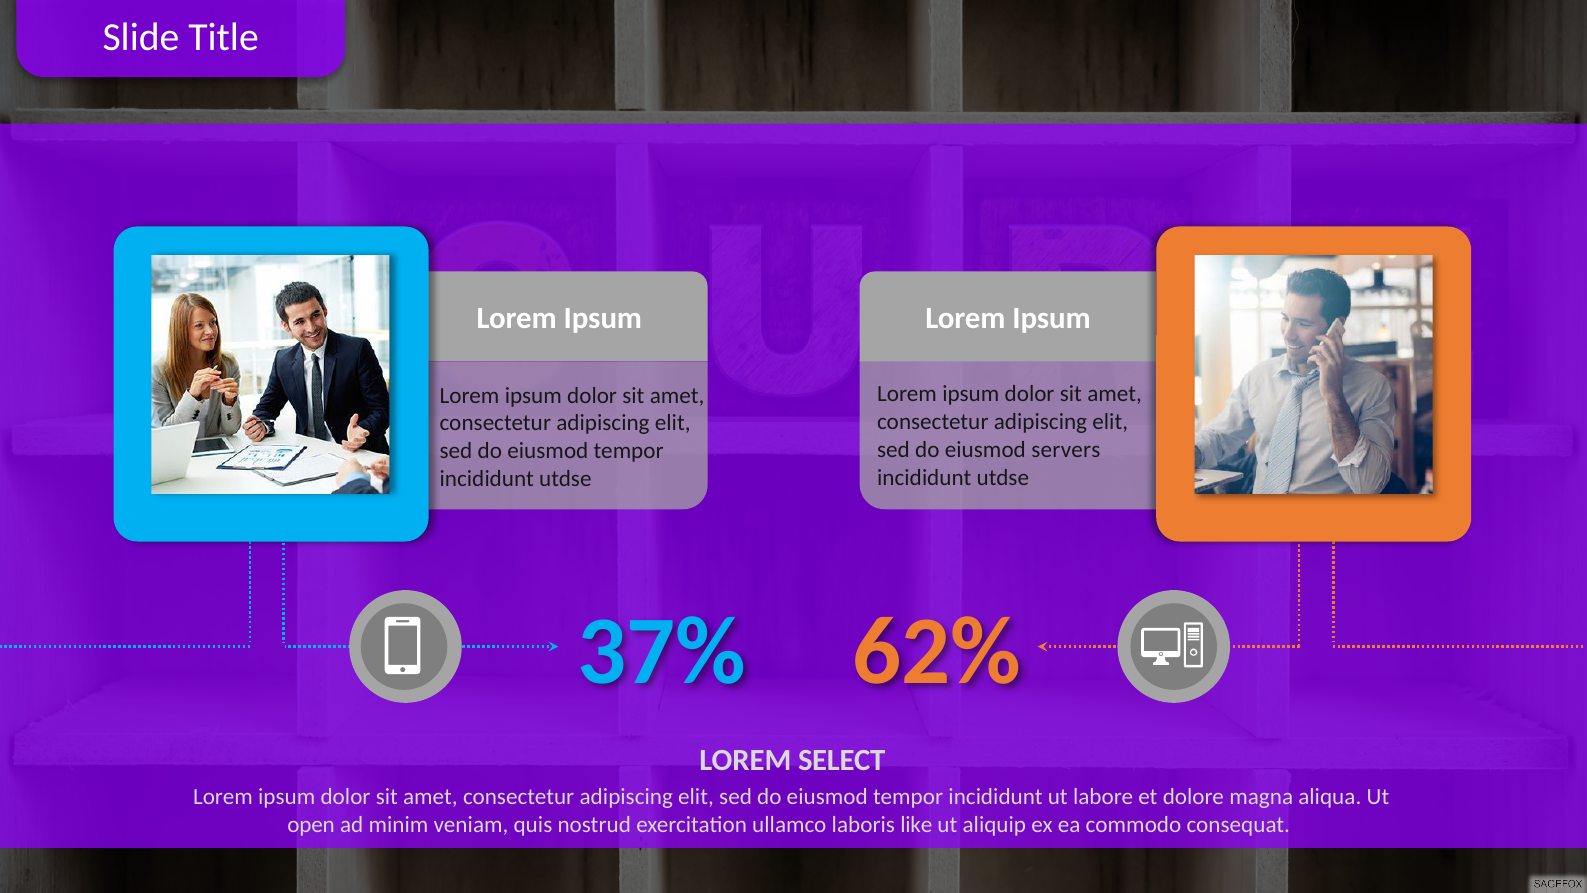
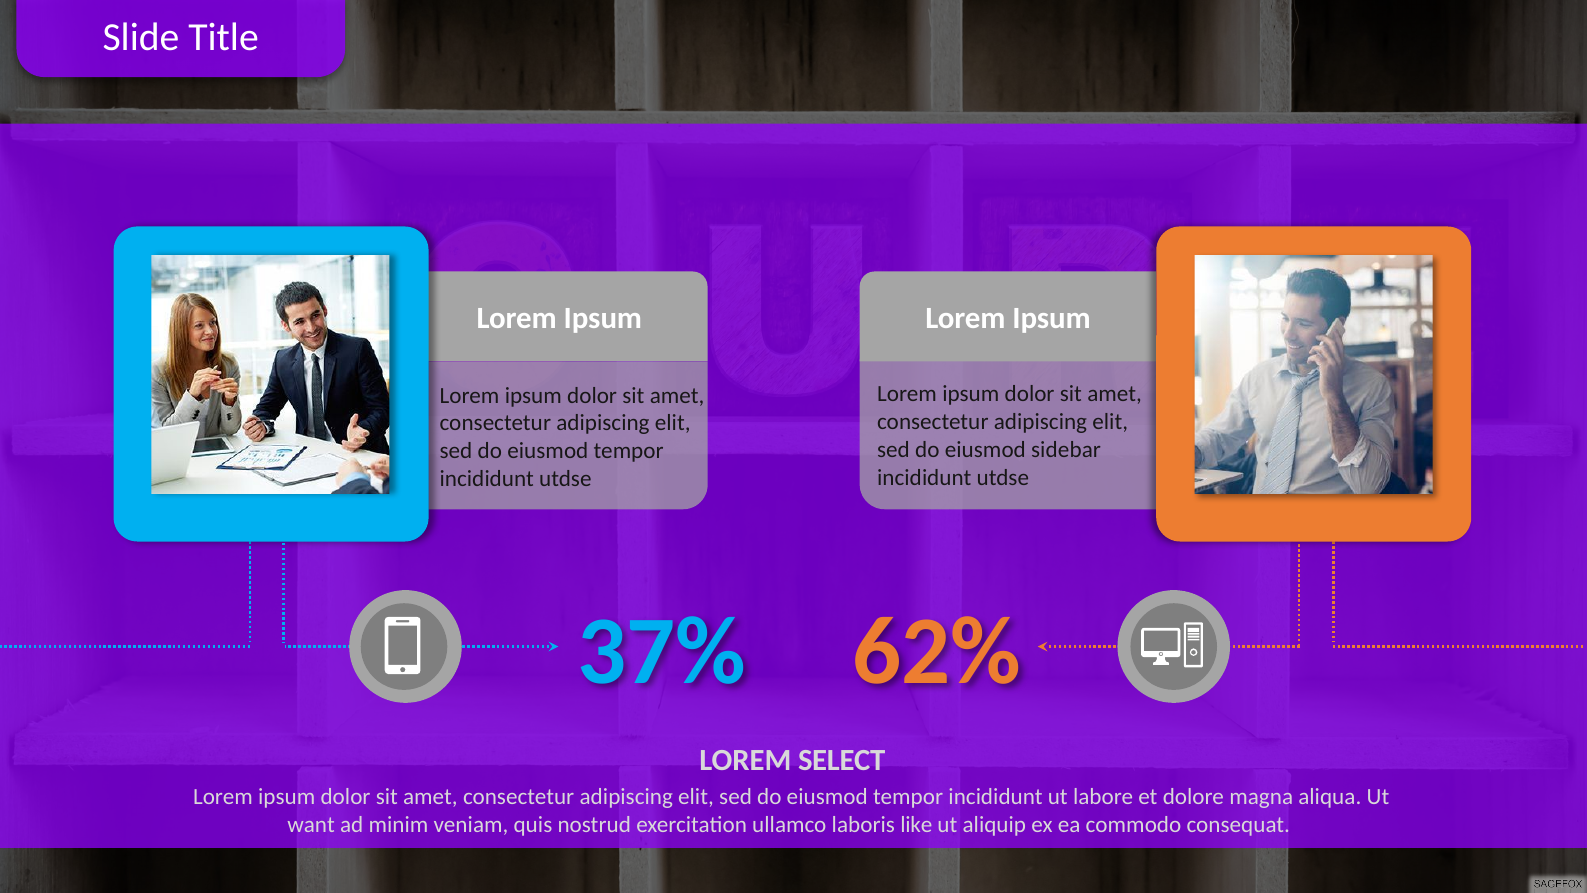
servers: servers -> sidebar (1066, 450)
open: open -> want (311, 825)
